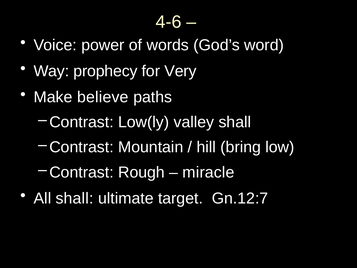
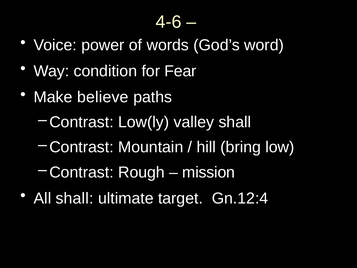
prophecy: prophecy -> condition (105, 71)
Very: Very -> Fear (180, 71)
miracle: miracle -> mission (209, 172)
Gn.12:7: Gn.12:7 -> Gn.12:4 (240, 198)
